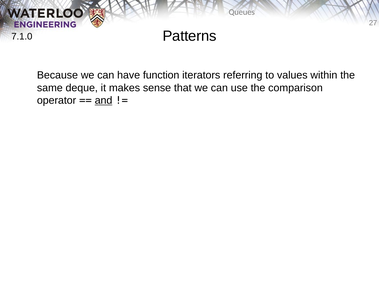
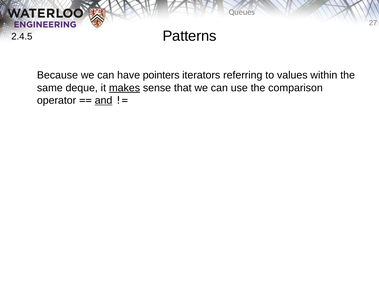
7.1.0: 7.1.0 -> 2.4.5 (22, 37)
function: function -> pointers (161, 75)
makes underline: none -> present (124, 88)
